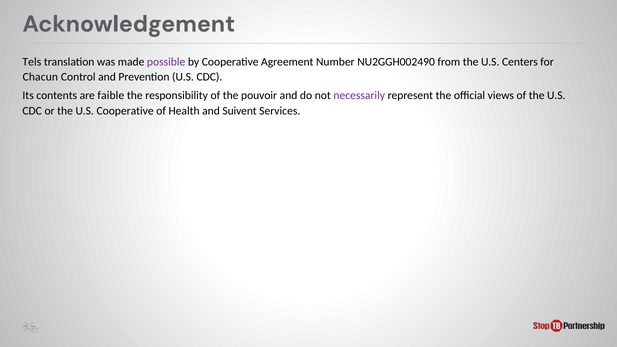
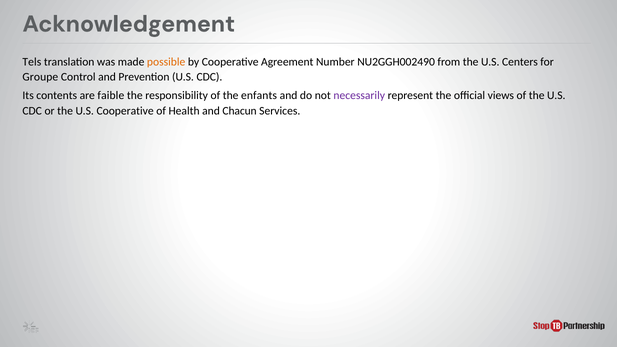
possible colour: purple -> orange (166, 62)
Chacun: Chacun -> Groupe (40, 77)
pouvoir: pouvoir -> enfants (259, 95)
Suivent: Suivent -> Chacun (240, 111)
